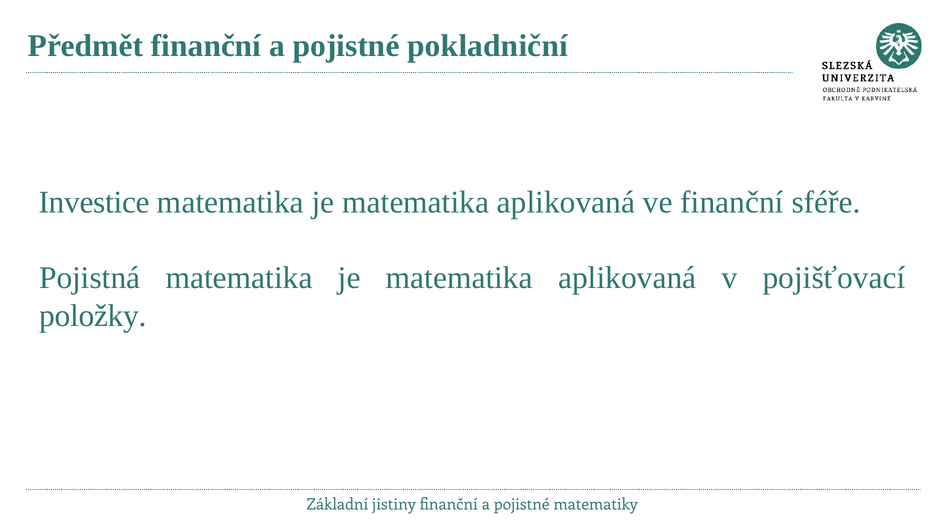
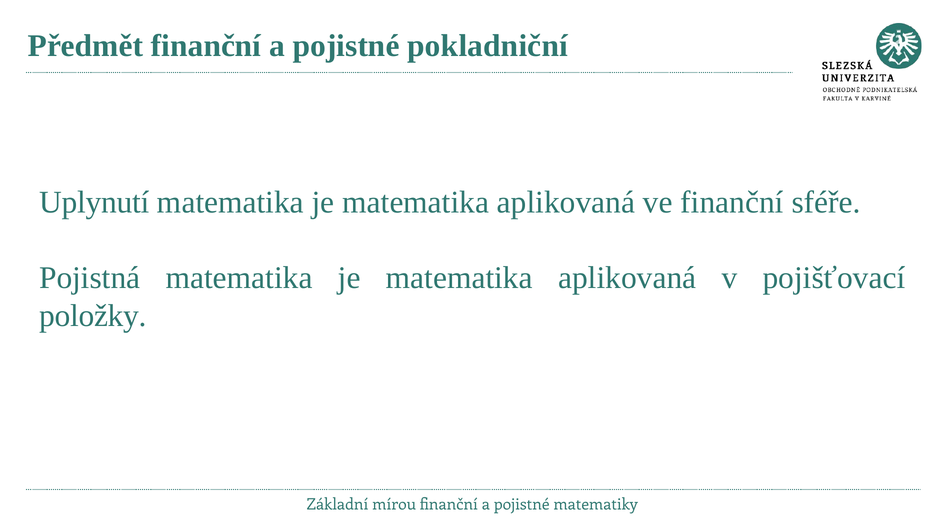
Investice: Investice -> Uplynutí (94, 202)
jistiny: jistiny -> mírou (394, 504)
